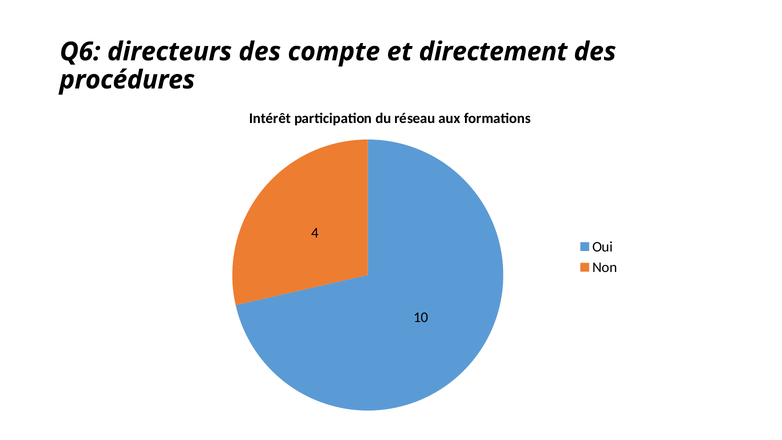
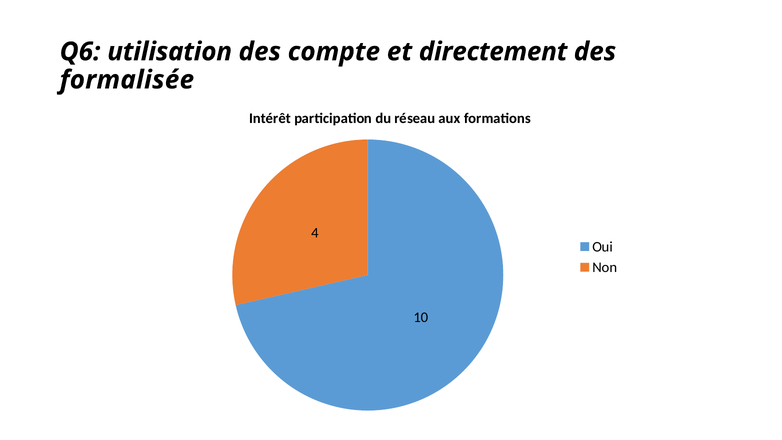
directeurs: directeurs -> utilisation (170, 52)
procédures: procédures -> formalisée (127, 80)
